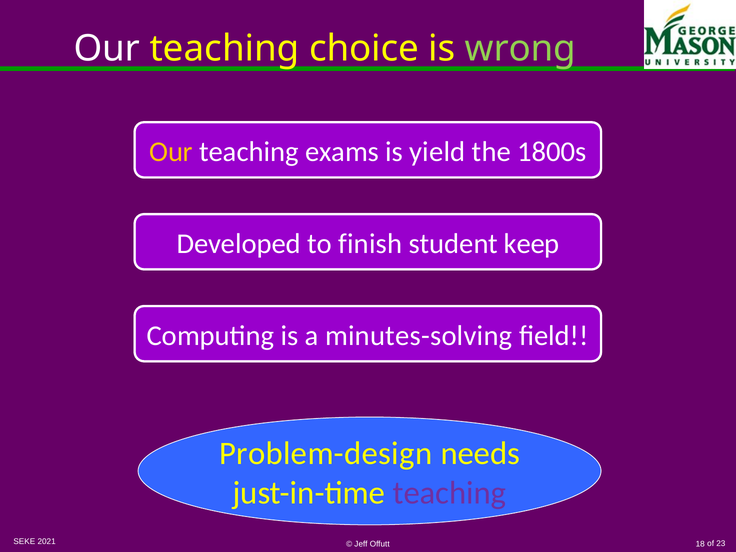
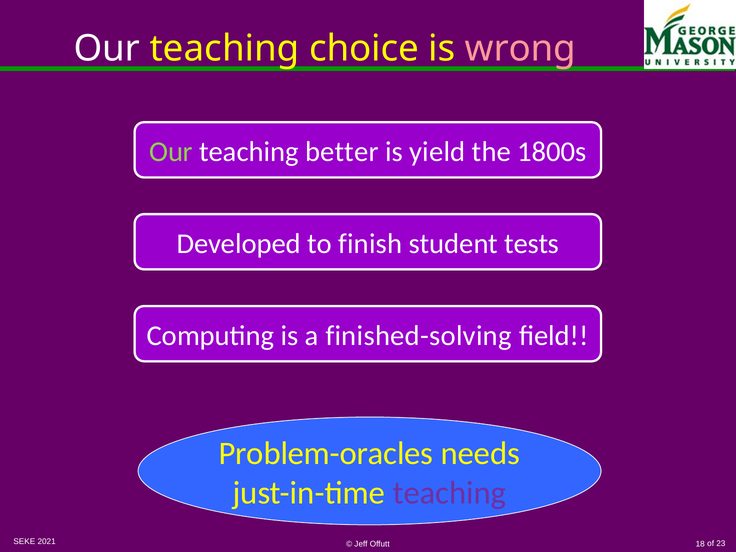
wrong colour: light green -> pink (520, 49)
Our colour: yellow -> light green (171, 152)
exams: exams -> better (342, 152)
keep: keep -> tests (532, 244)
minutes-solving: minutes-solving -> finished-solving (419, 336)
Problem-design: Problem-design -> Problem-oracles (326, 454)
